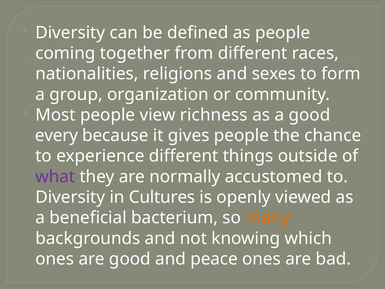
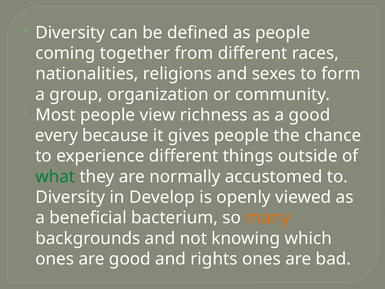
what colour: purple -> green (55, 177)
Cultures: Cultures -> Develop (162, 197)
peace: peace -> rights (214, 259)
